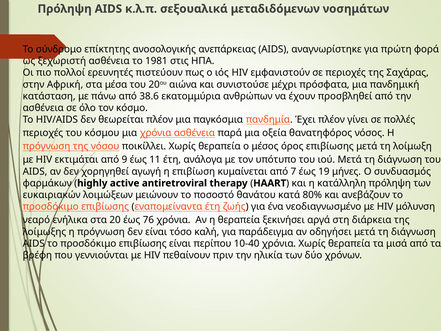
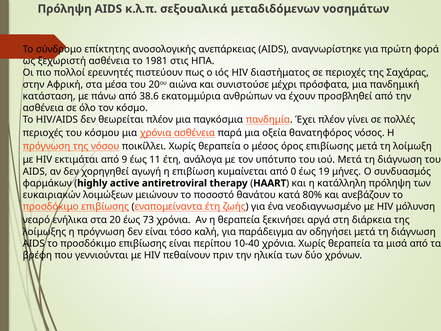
εμφανιστούν: εμφανιστούν -> διαστήματος (280, 73)
7: 7 -> 0 (293, 171)
76: 76 -> 73 (148, 220)
